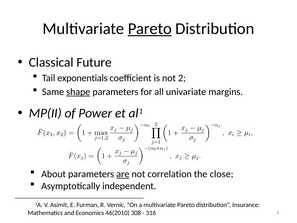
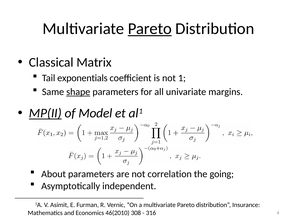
Future: Future -> Matrix (94, 62)
2: 2 -> 1 (182, 78)
MP(II underline: none -> present (45, 113)
Power: Power -> Model (95, 113)
are underline: present -> none (123, 174)
close: close -> going (222, 174)
